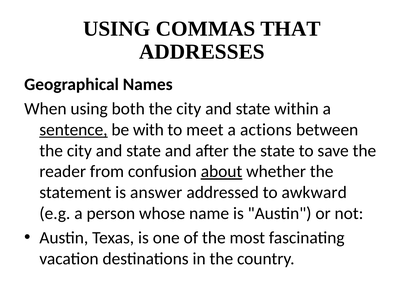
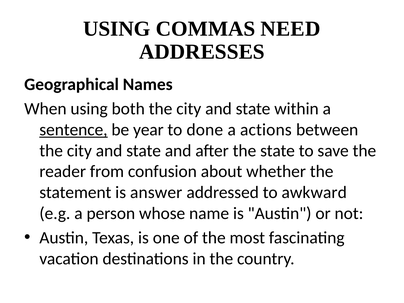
THAT: THAT -> NEED (291, 29)
with: with -> year (148, 130)
meet: meet -> done (205, 130)
about underline: present -> none (222, 172)
